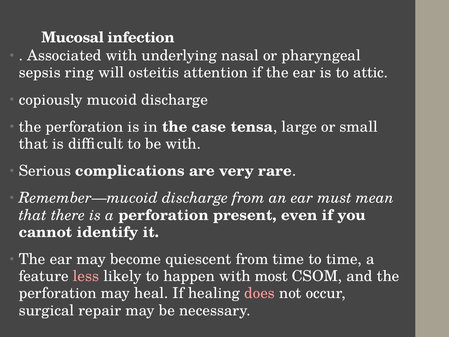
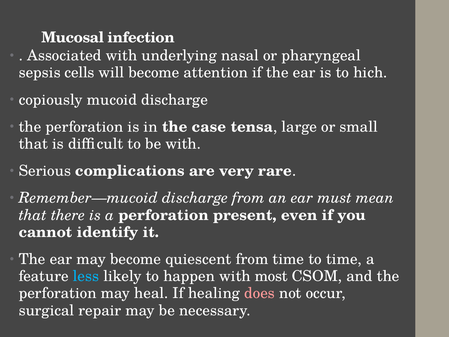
ring: ring -> cells (80, 73)
will osteitis: osteitis -> become (154, 73)
attic: attic -> hich (370, 73)
less colour: pink -> light blue (86, 276)
